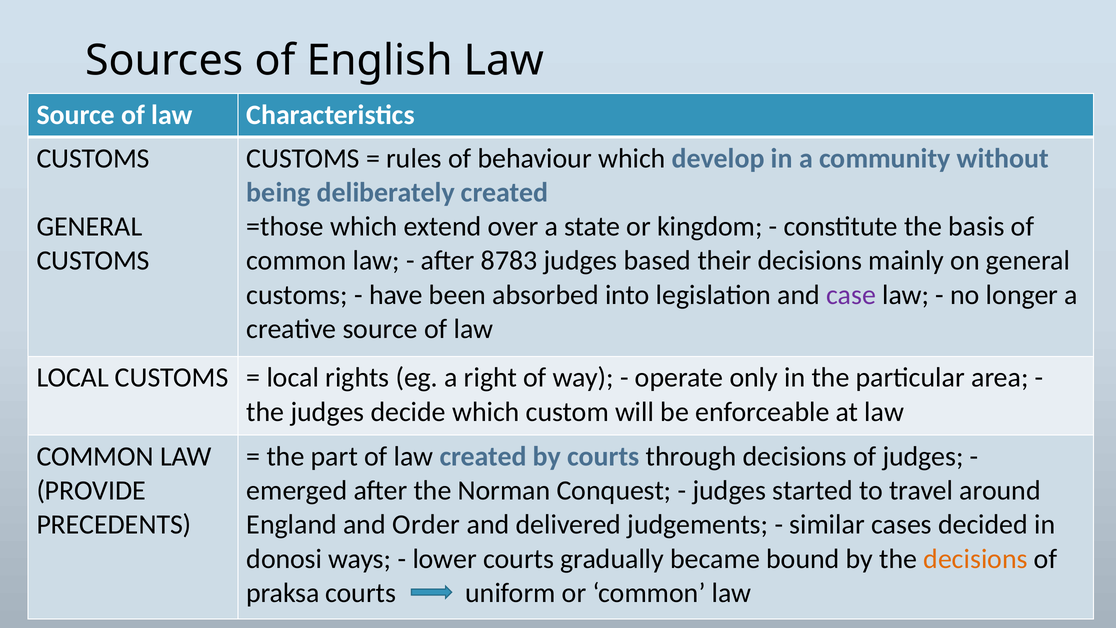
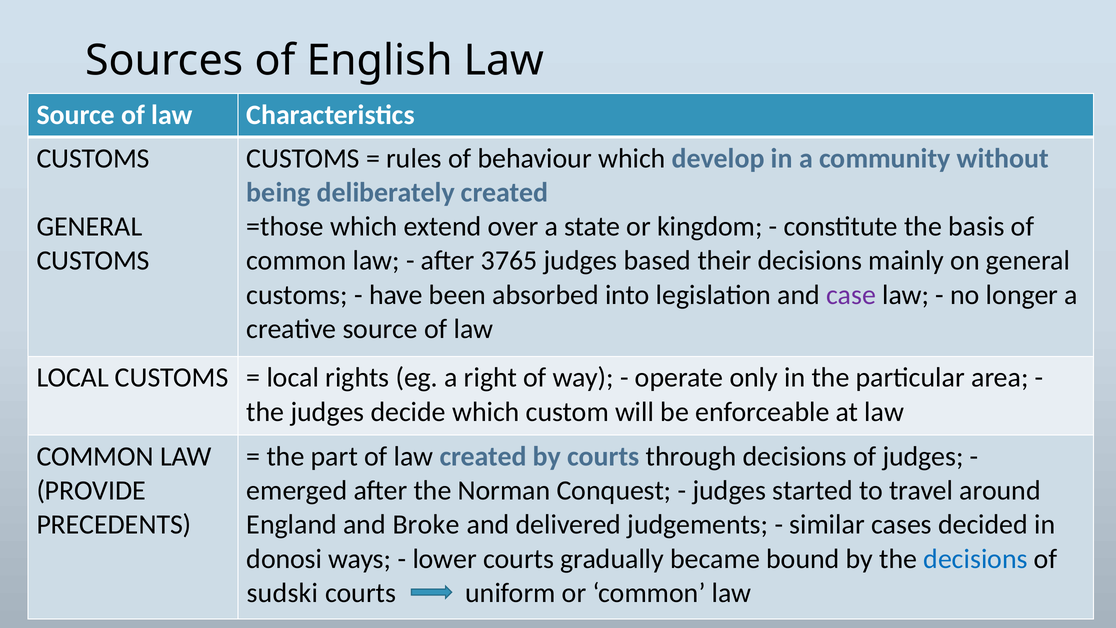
8783: 8783 -> 3765 (509, 261)
Order: Order -> Broke (426, 525)
decisions colour: orange -> blue (976, 559)
praksa: praksa -> sudski (283, 593)
